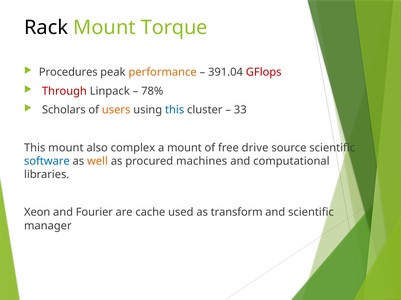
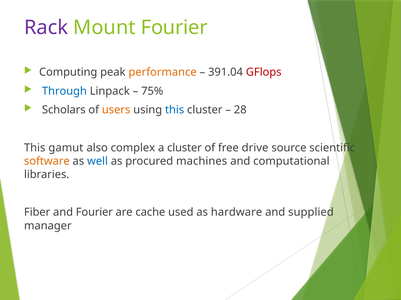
Rack colour: black -> purple (46, 27)
Mount Torque: Torque -> Fourier (174, 27)
Procedures: Procedures -> Computing (68, 72)
Through colour: red -> blue (64, 91)
78%: 78% -> 75% (152, 91)
33: 33 -> 28 (240, 110)
This mount: mount -> gamut (66, 148)
a mount: mount -> cluster (184, 148)
software colour: blue -> orange (47, 162)
well colour: orange -> blue (98, 162)
Xeon: Xeon -> Fiber (37, 213)
transform: transform -> hardware (237, 213)
and scientific: scientific -> supplied (311, 213)
